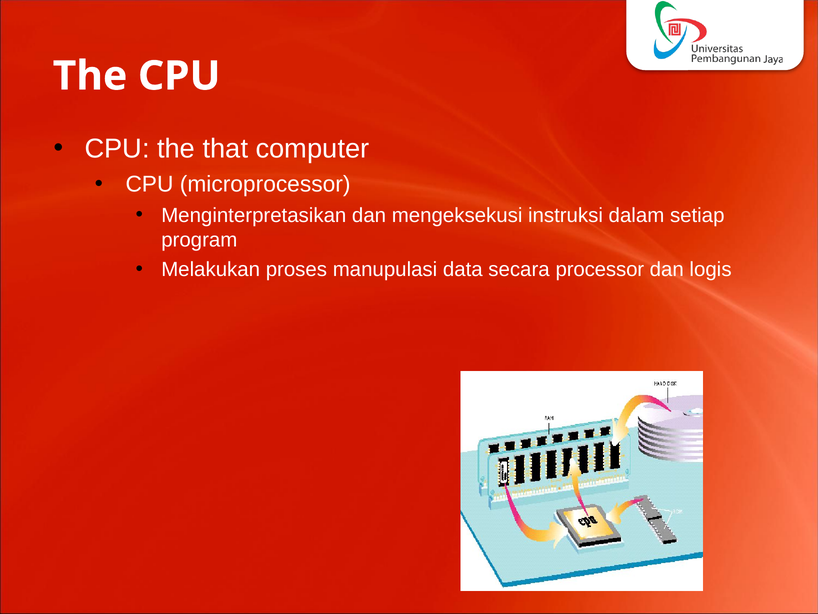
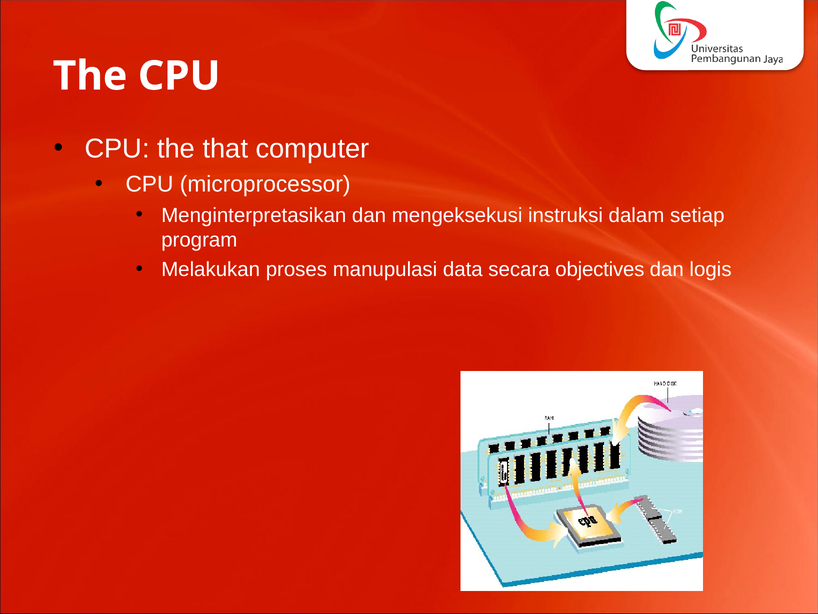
processor: processor -> objectives (600, 269)
